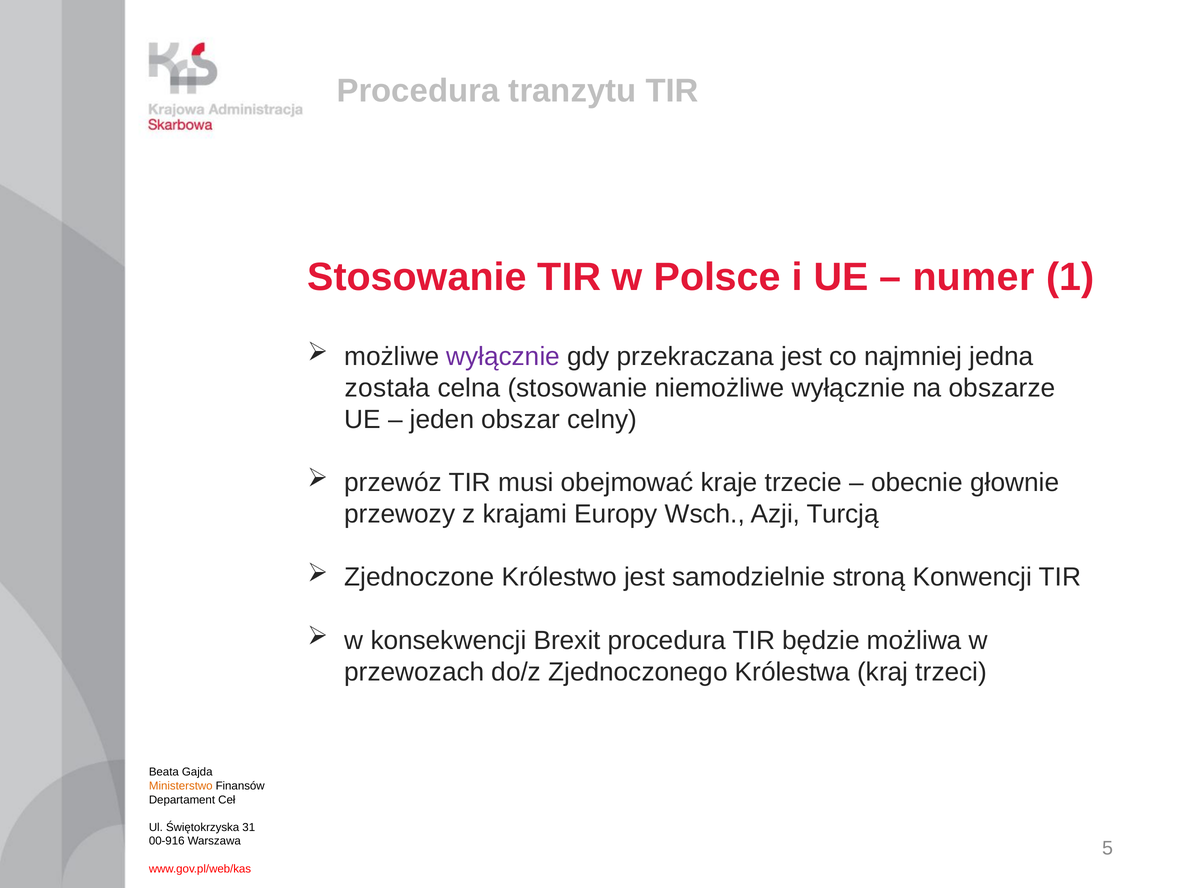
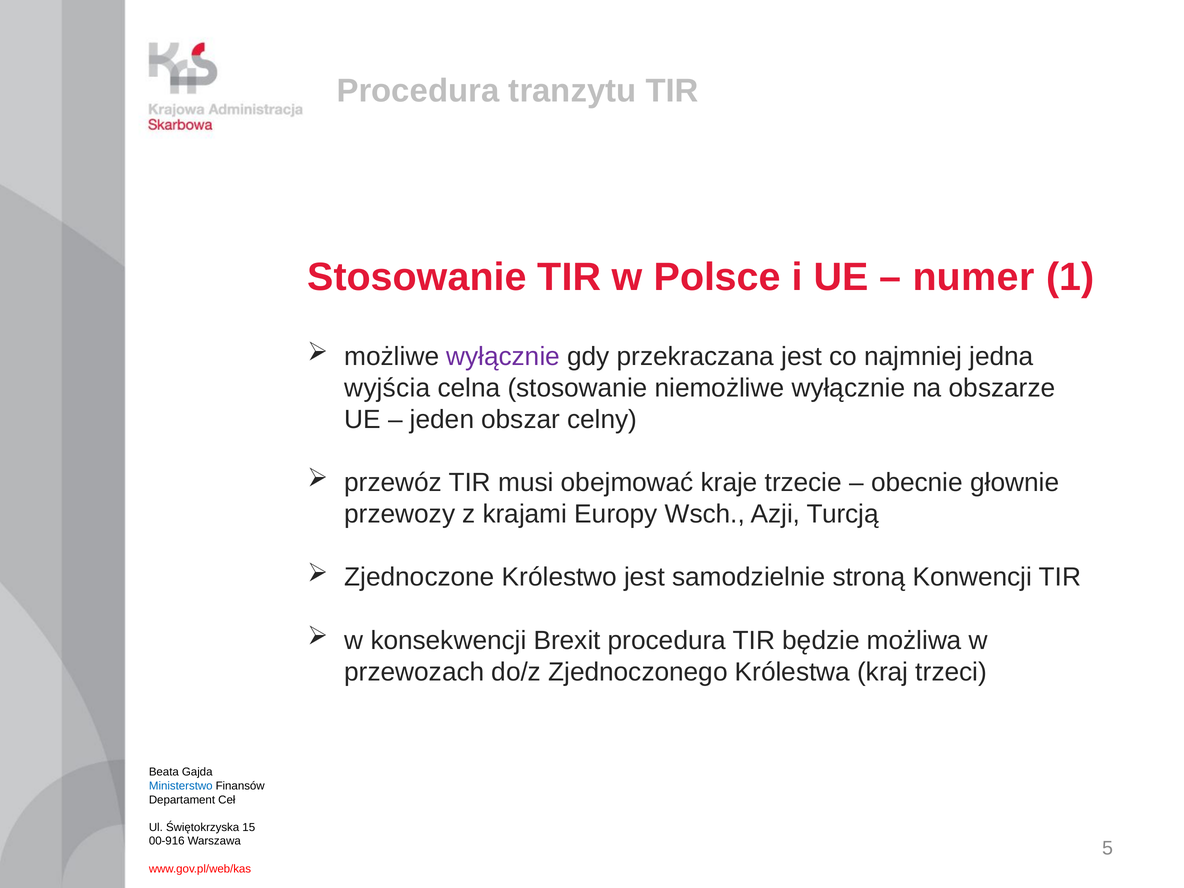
została: została -> wyjścia (387, 388)
Ministerstwo colour: orange -> blue (181, 786)
31: 31 -> 15 (249, 827)
